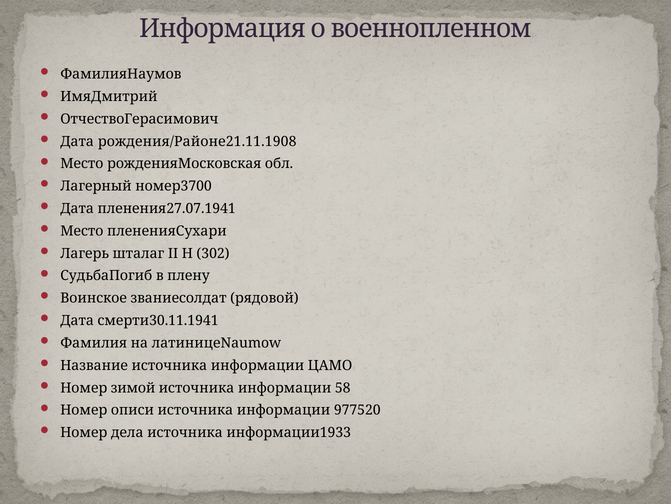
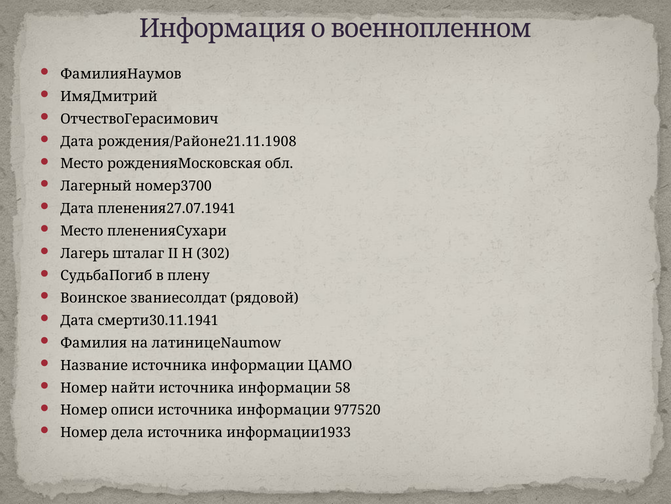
зимой: зимой -> найти (133, 387)
